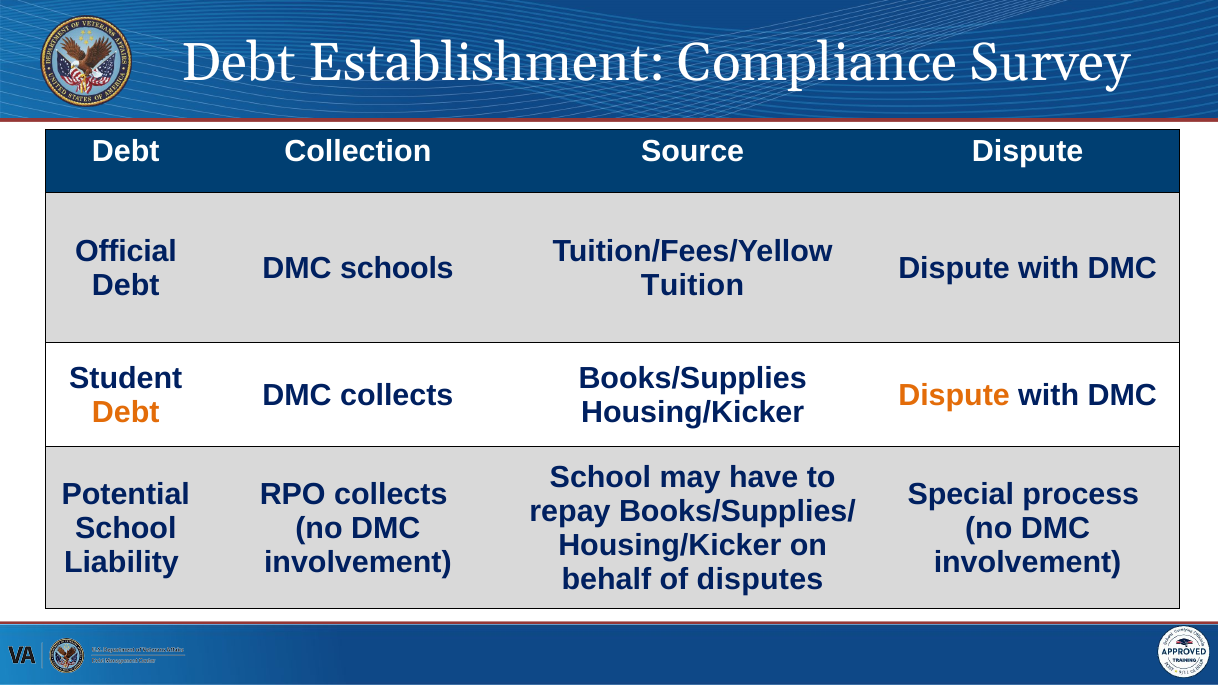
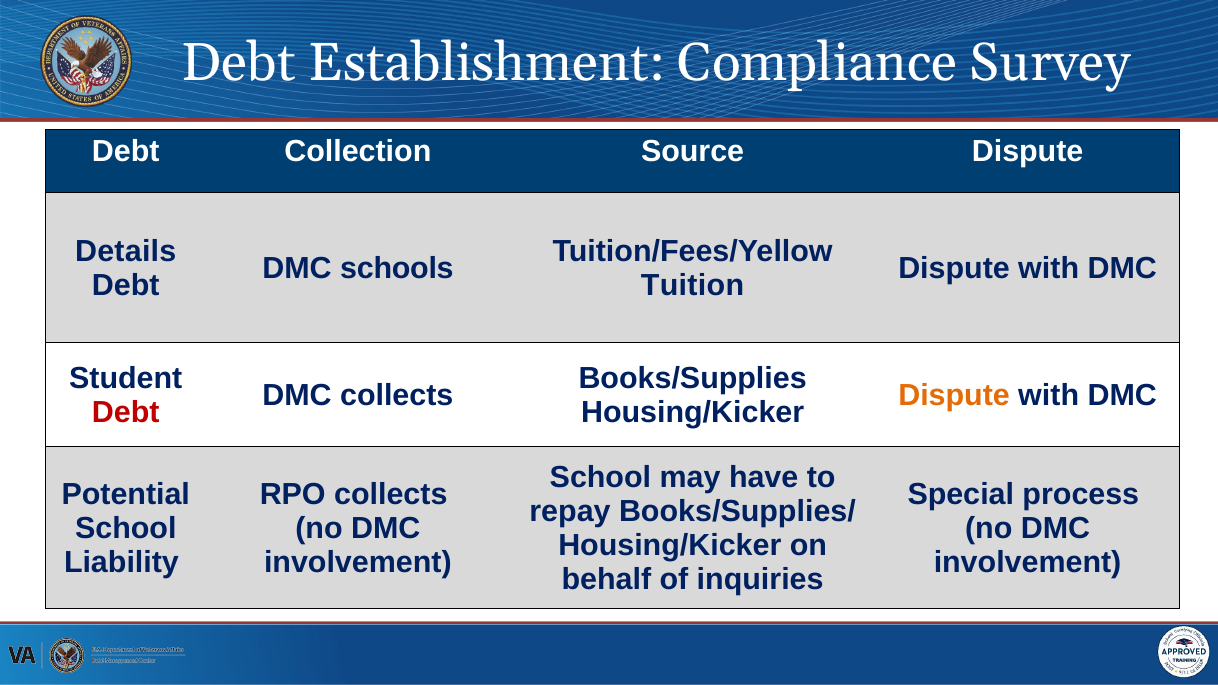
Official: Official -> Details (126, 251)
Debt colour: orange -> red (126, 412)
disputes: disputes -> inquiries (760, 579)
